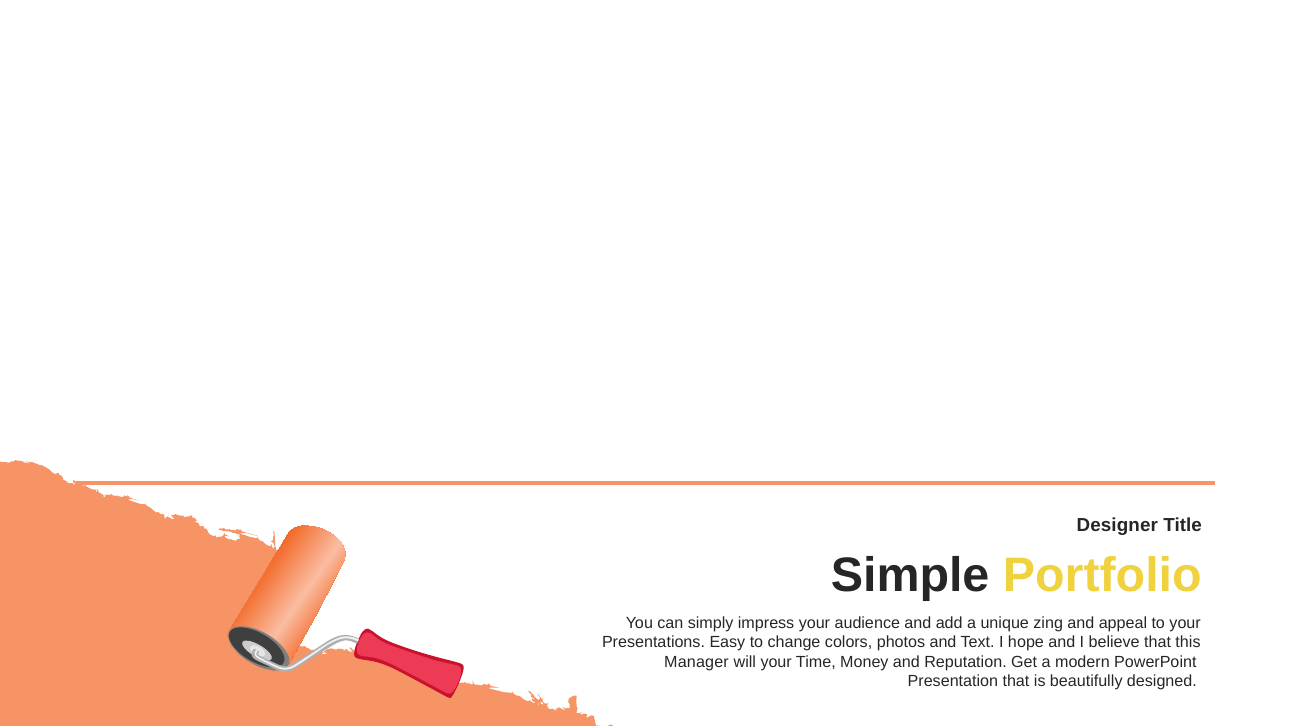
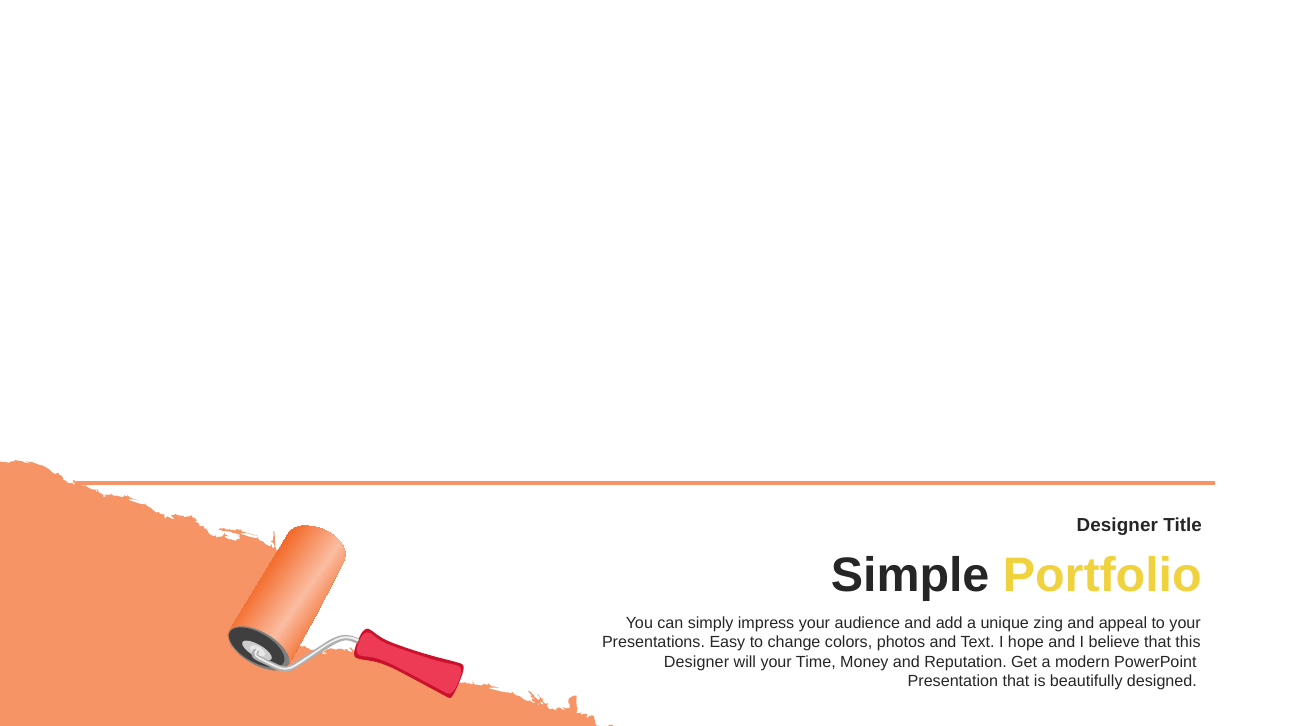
Manager: Manager -> Designer (697, 662)
